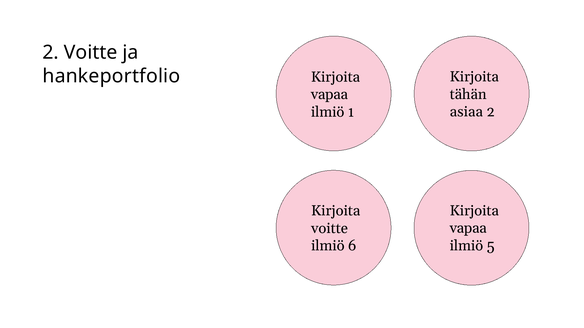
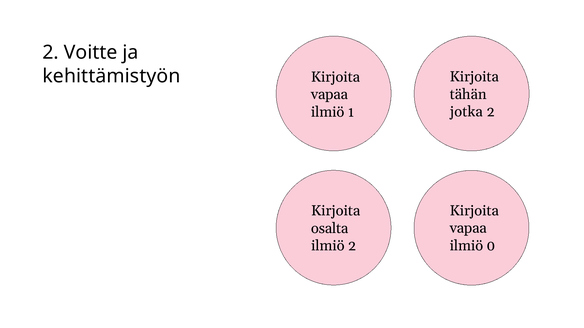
hankeportfolio: hankeportfolio -> kehittämistyön (111, 76)
asiaa: asiaa -> jotka (466, 112)
voitte: voitte -> osalta (330, 229)
5: 5 -> 0 (491, 246)
ilmiö 6: 6 -> 2 (352, 246)
